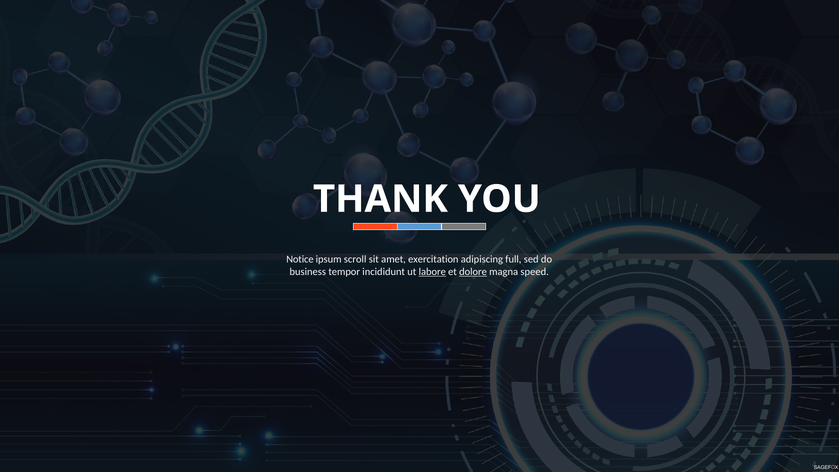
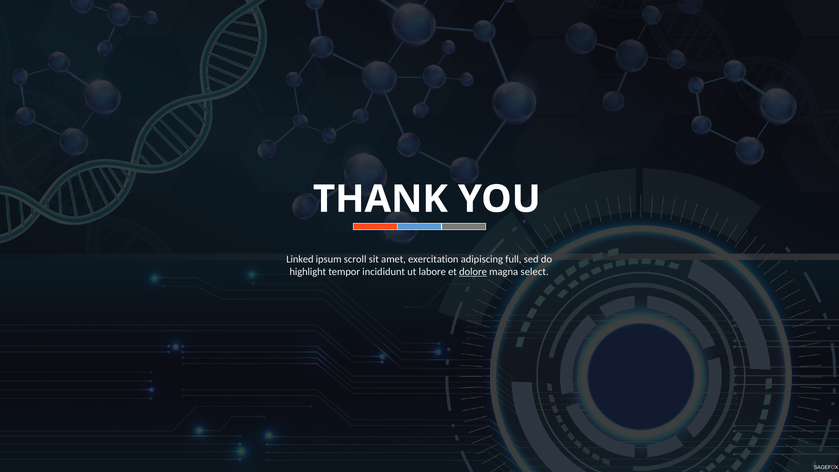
Notice: Notice -> Linked (300, 259)
business: business -> highlight (308, 272)
labore underline: present -> none (432, 272)
speed: speed -> select (535, 272)
